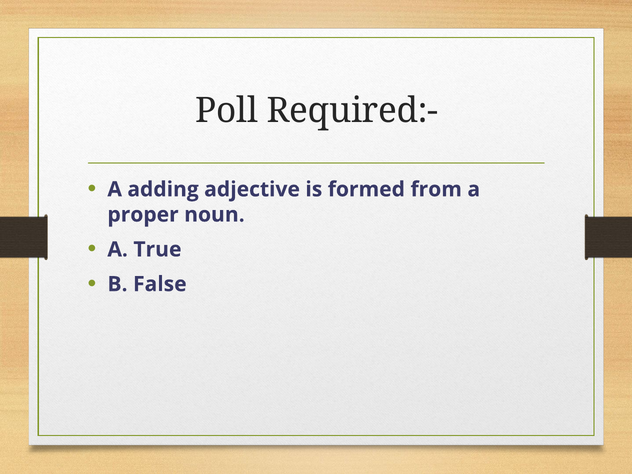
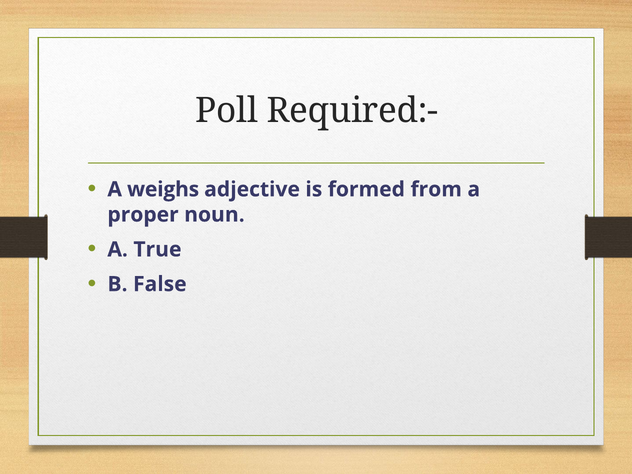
adding: adding -> weighs (163, 189)
